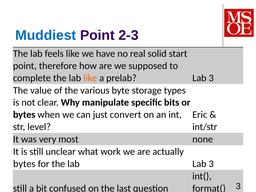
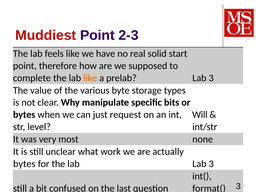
Muddiest colour: blue -> red (46, 35)
convert: convert -> request (126, 115)
Eric: Eric -> Will (200, 115)
